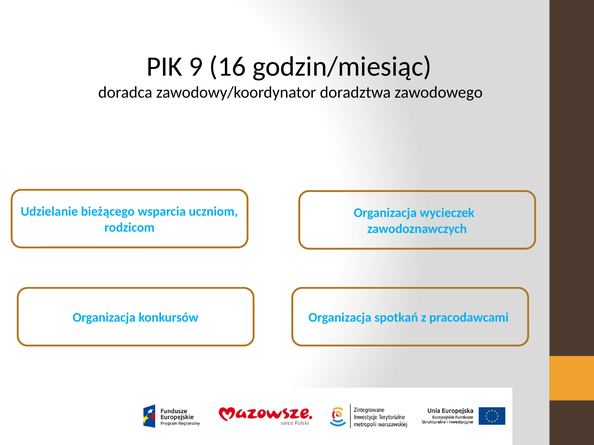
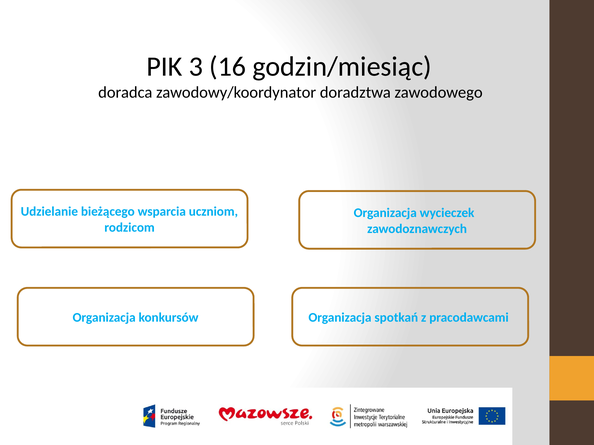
9: 9 -> 3 (196, 67)
